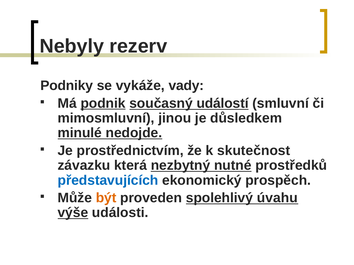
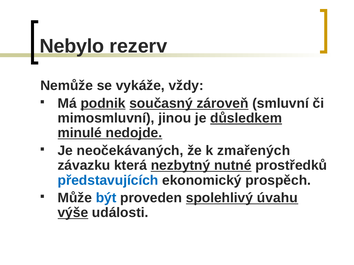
Nebyly: Nebyly -> Nebylo (72, 46)
Podniky: Podniky -> Nemůže (67, 86)
vady: vady -> vždy (186, 86)
událostí: událostí -> zároveň (223, 103)
důsledkem underline: none -> present (246, 118)
prostřednictvím: prostřednictvím -> neočekávaných (130, 151)
skutečnost: skutečnost -> zmařených (254, 151)
být colour: orange -> blue (106, 198)
